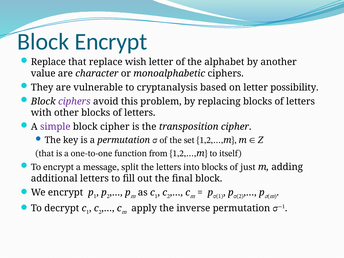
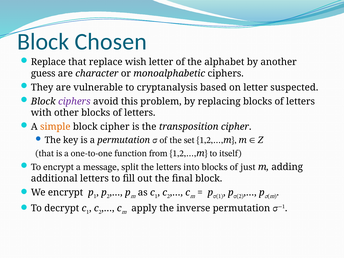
Block Encrypt: Encrypt -> Chosen (111, 42)
value: value -> guess (43, 73)
possibility: possibility -> suspected (294, 87)
simple colour: purple -> orange (55, 127)
